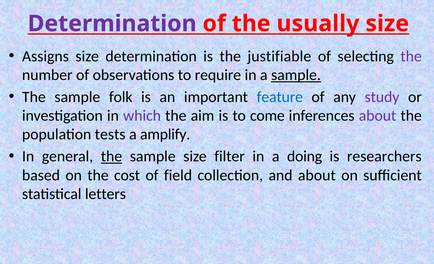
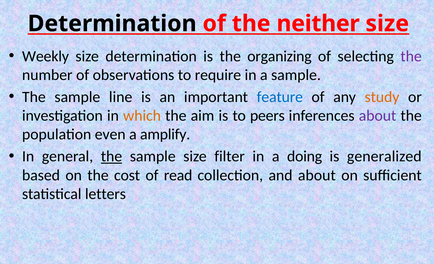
Determination colour: purple -> black (112, 24)
usually: usually -> neither (318, 24)
Assigns: Assigns -> Weekly (46, 56)
justifiable: justifiable -> organizing (279, 56)
sample underline: present -> none (296, 75)
folk: folk -> line (121, 97)
study colour: purple -> orange (382, 97)
which colour: purple -> orange (142, 116)
come: come -> peers (267, 116)
tests: tests -> even (110, 135)
researchers: researchers -> generalized (384, 157)
field: field -> read (178, 176)
